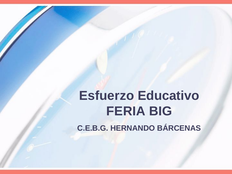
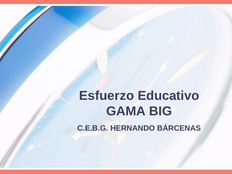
FERIA: FERIA -> GAMA (126, 111)
